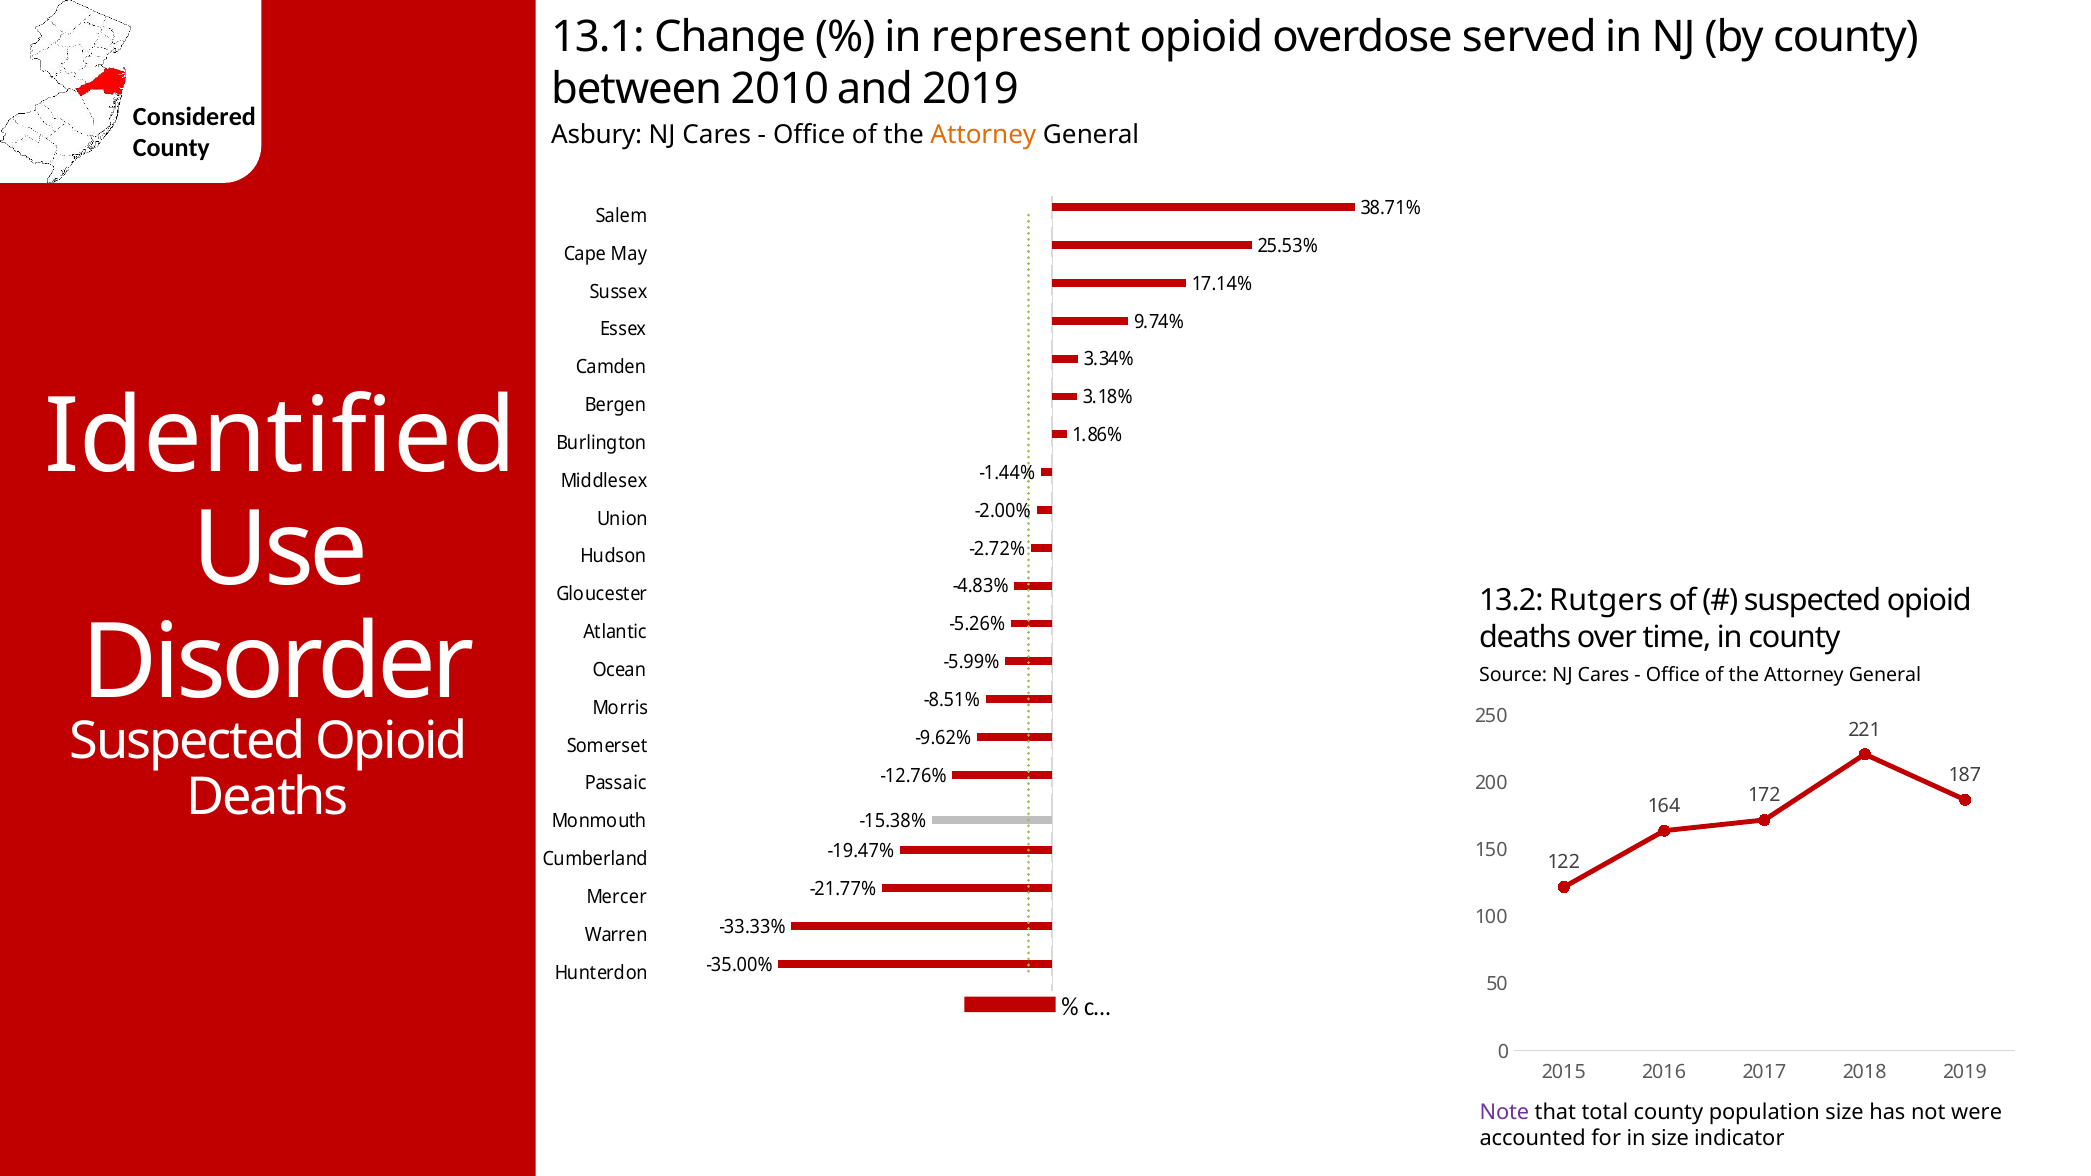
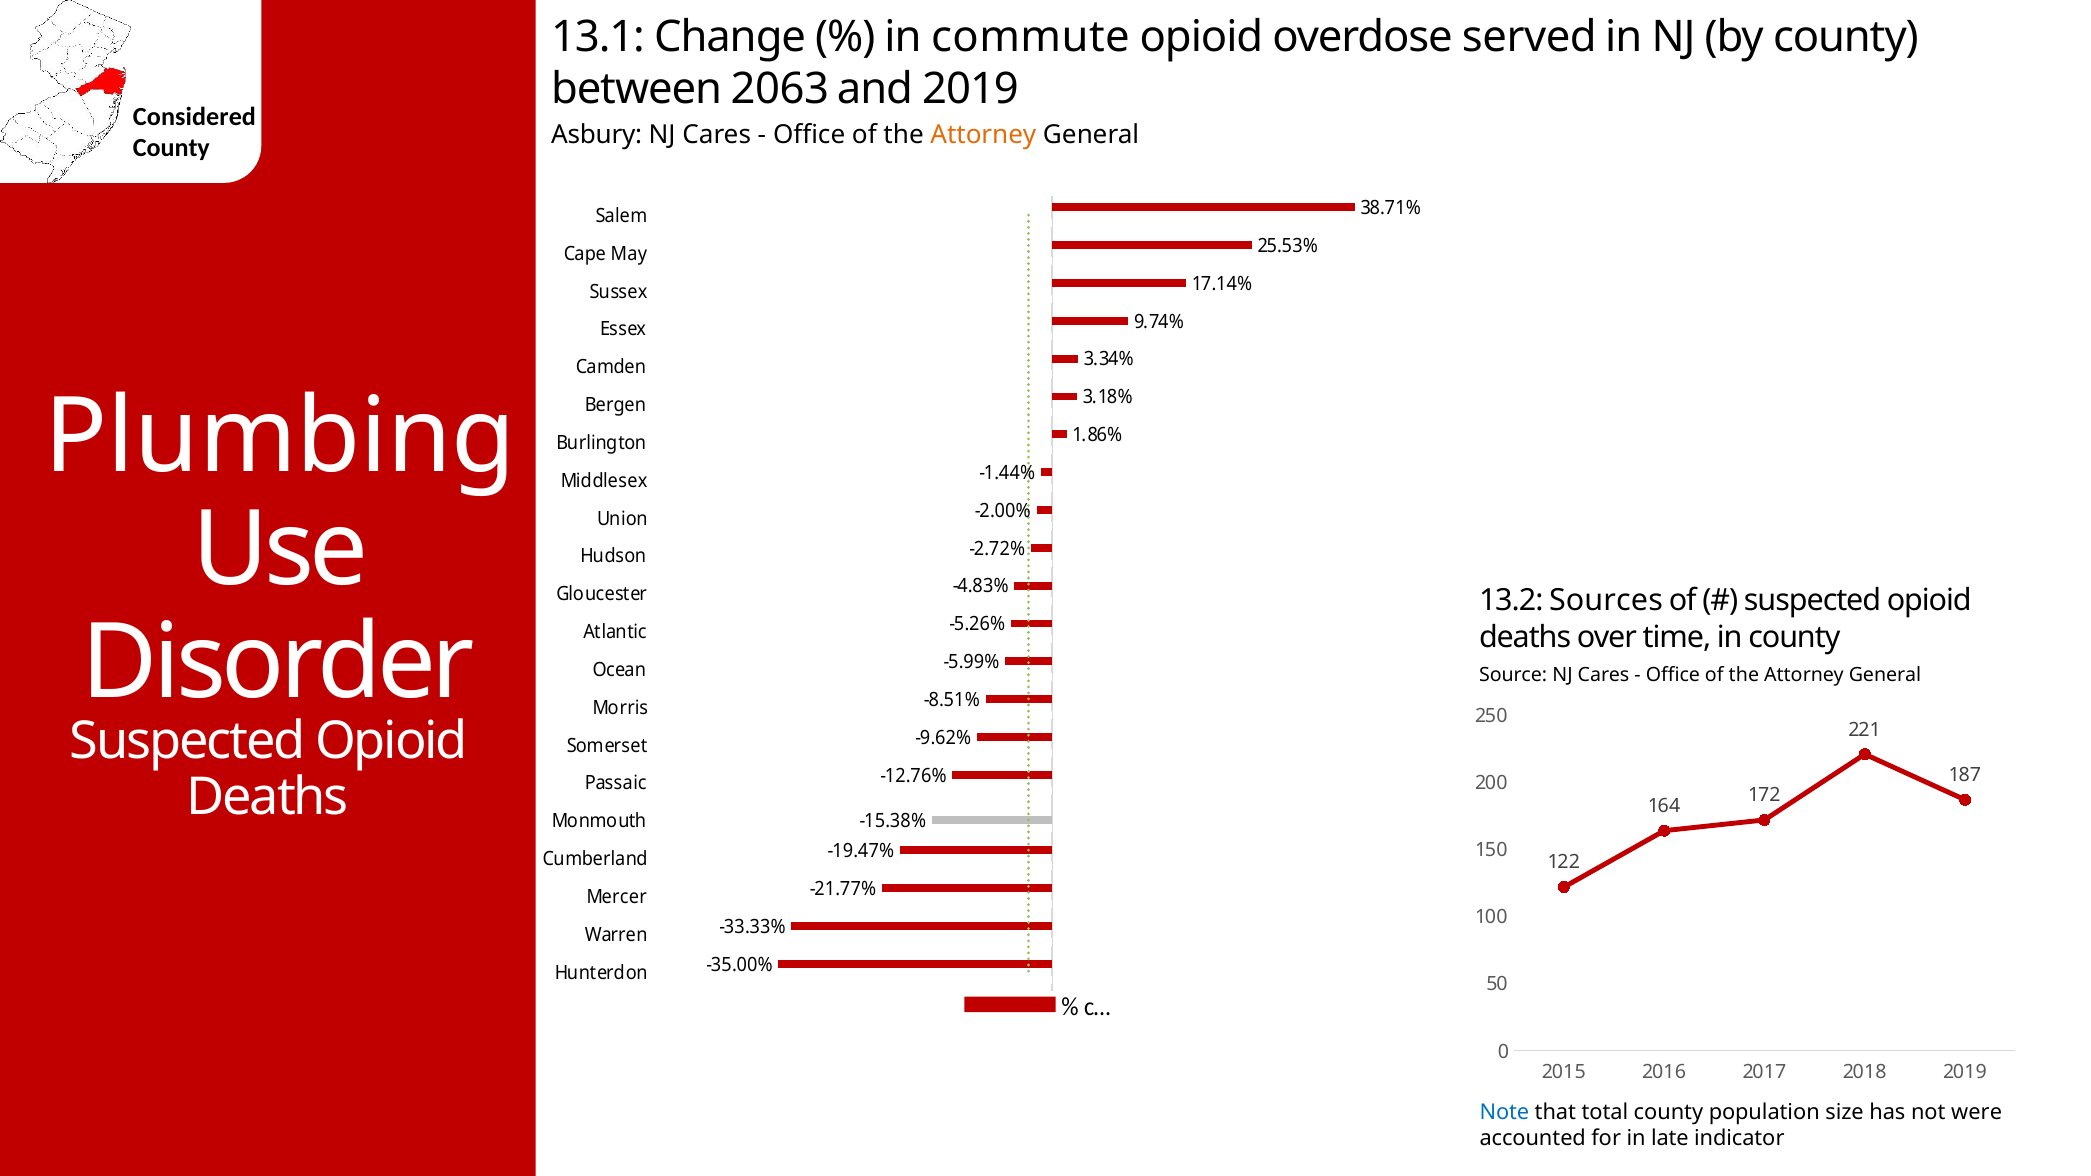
represent: represent -> commute (1030, 37)
2010: 2010 -> 2063 (780, 89)
Identified: Identified -> Plumbing (281, 437)
Rutgers: Rutgers -> Sources (1606, 600)
Note colour: purple -> blue (1504, 1112)
in size: size -> late (1670, 1138)
